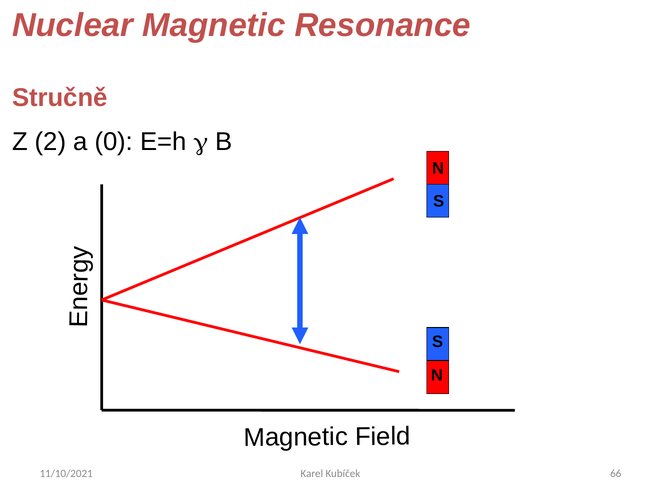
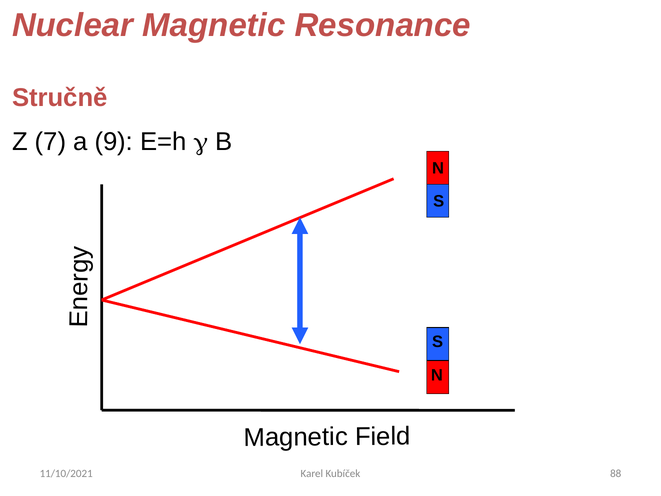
2: 2 -> 7 (50, 142)
0: 0 -> 9 (114, 142)
66: 66 -> 88 (616, 473)
